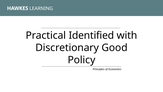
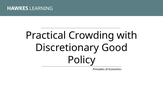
Identified: Identified -> Crowding (91, 35)
